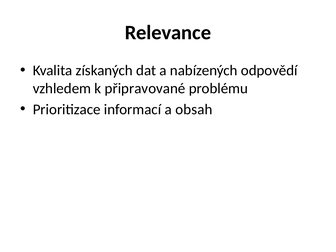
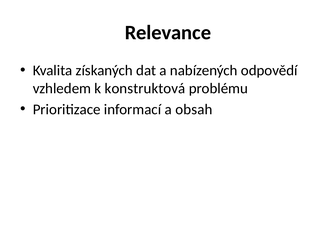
připravované: připravované -> konstruktová (145, 88)
